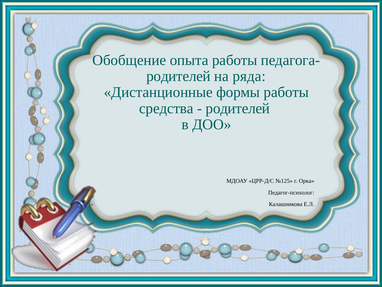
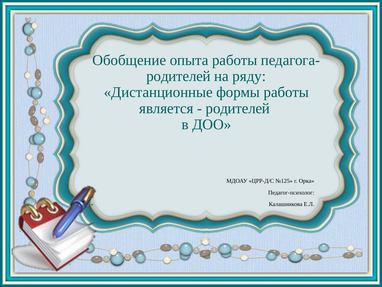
ряда: ряда -> ряду (249, 76)
средства: средства -> является (166, 108)
